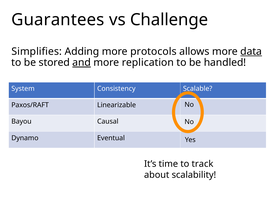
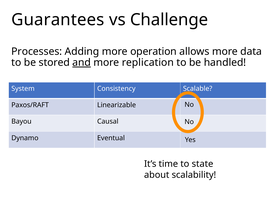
Simplifies: Simplifies -> Processes (37, 51)
protocols: protocols -> operation (154, 51)
data underline: present -> none (251, 51)
track: track -> state (202, 164)
